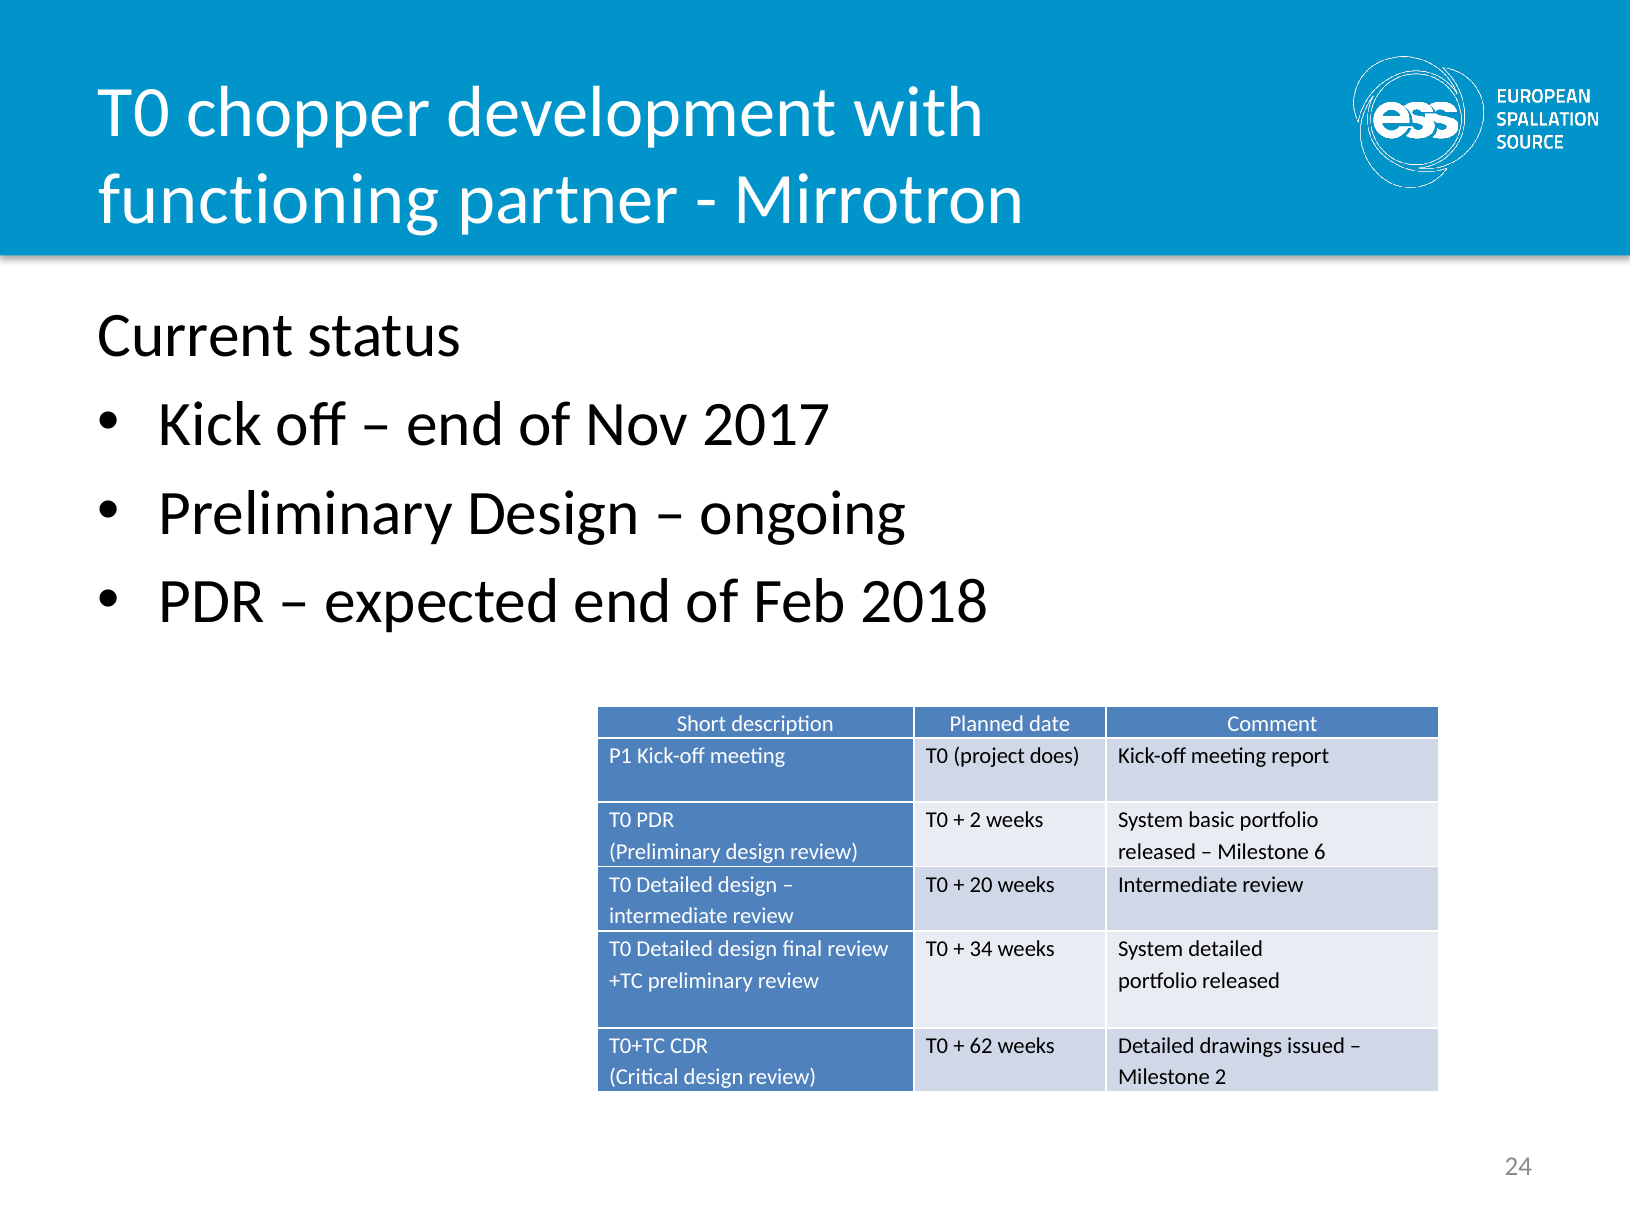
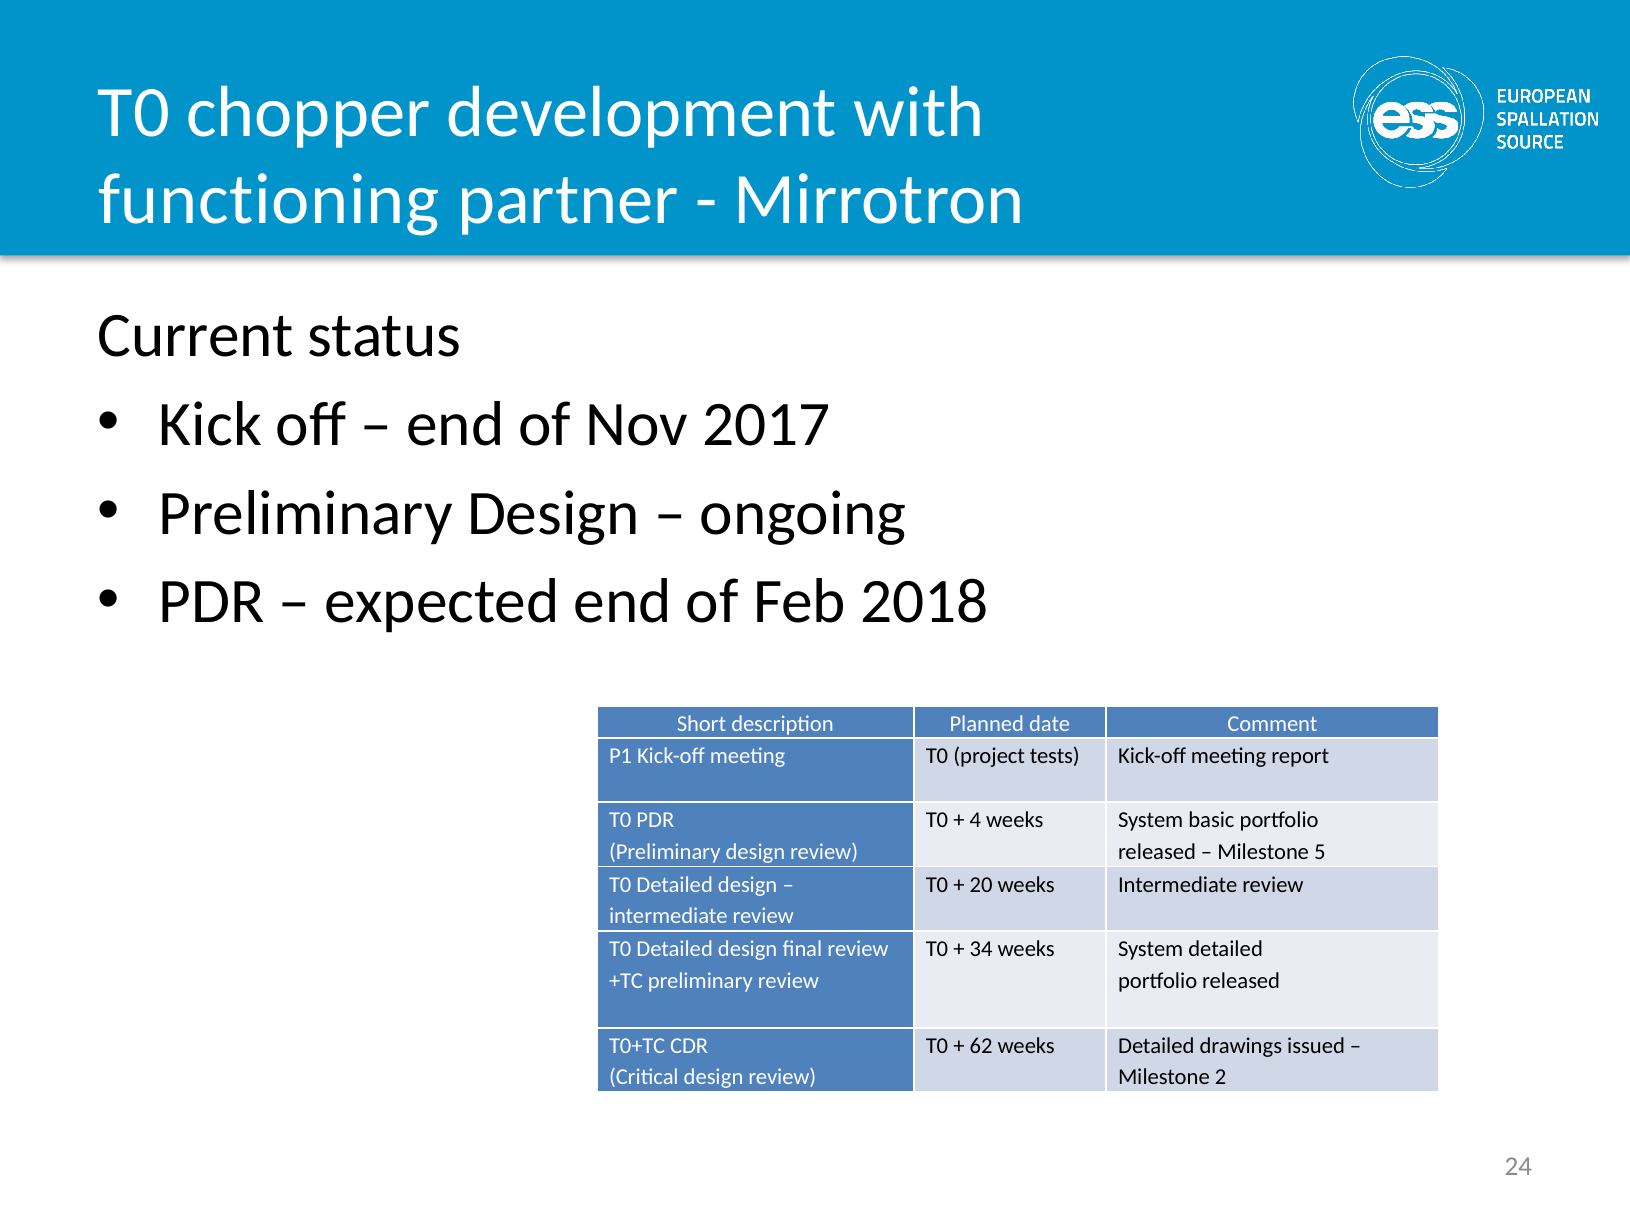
does: does -> tests (1055, 756)
2: 2 -> 4 (975, 820)
6: 6 -> 5 (1320, 852)
